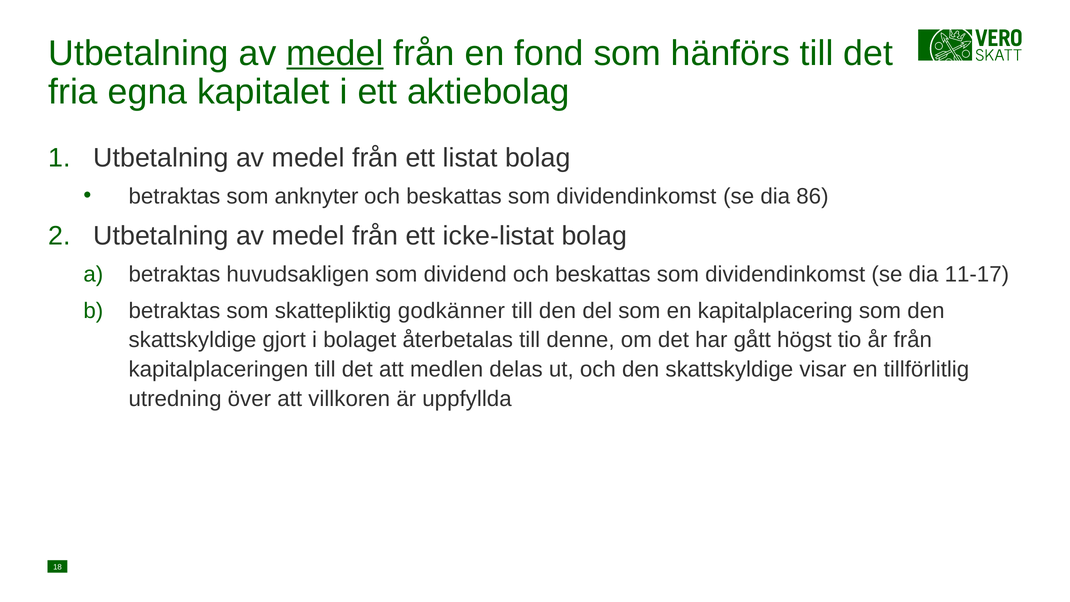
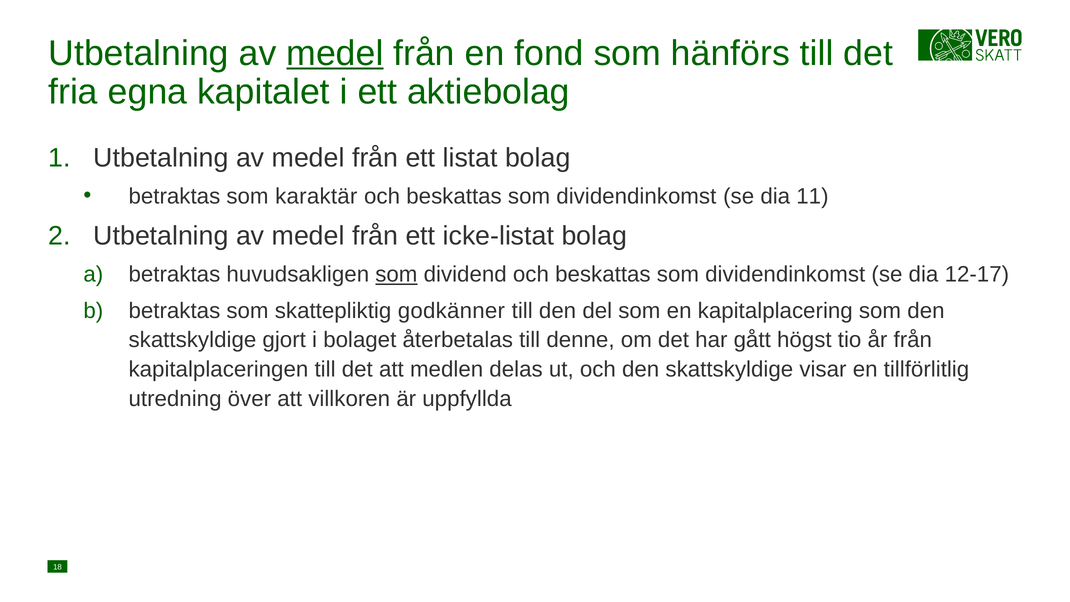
anknyter: anknyter -> karaktär (316, 196)
86: 86 -> 11 (812, 196)
som underline: none -> present (396, 274)
11-17: 11-17 -> 12-17 (977, 274)
